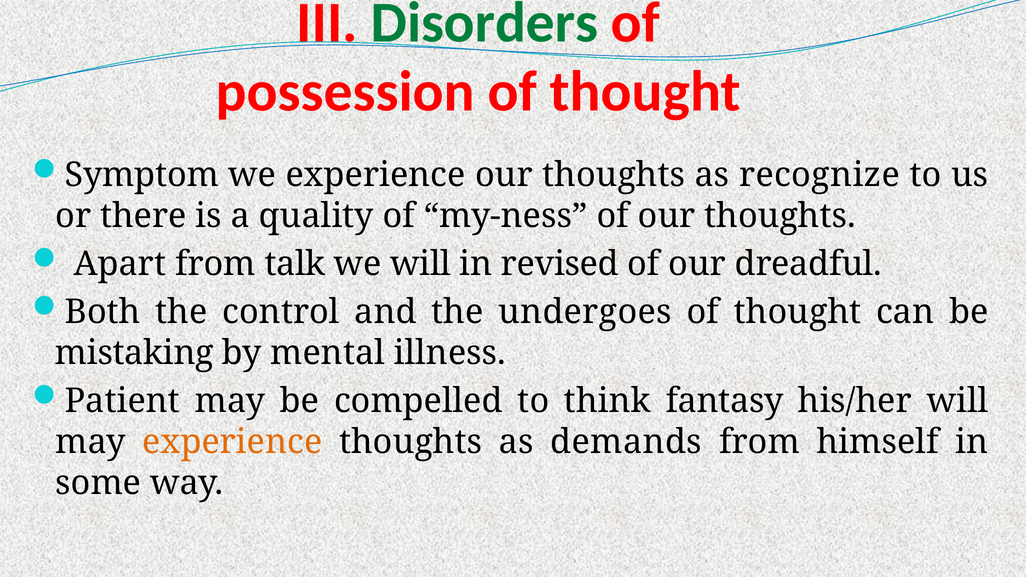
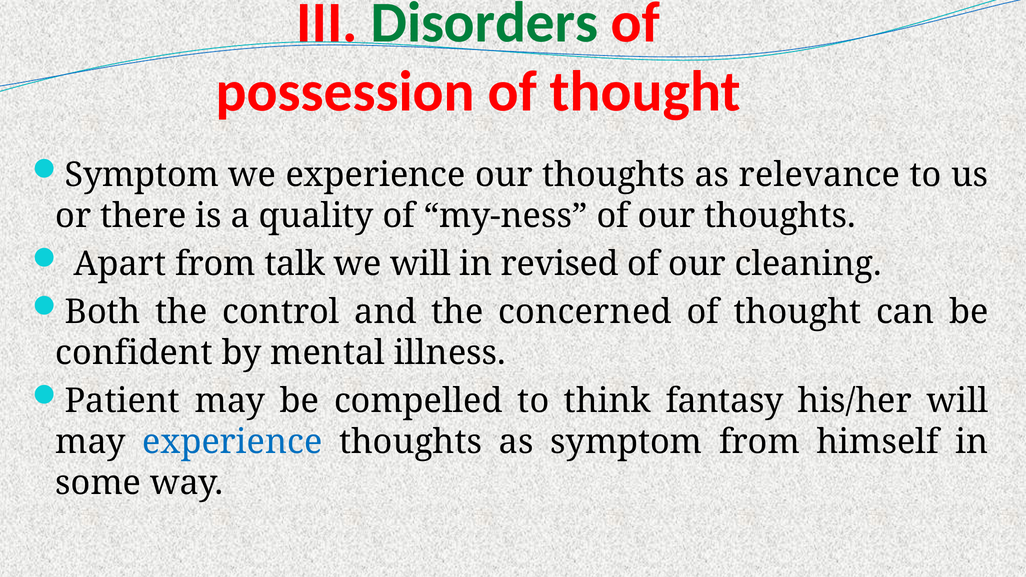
recognize: recognize -> relevance (820, 175)
dreadful: dreadful -> cleaning (808, 264)
undergoes: undergoes -> concerned (585, 312)
mistaking: mistaking -> confident (134, 353)
experience colour: orange -> blue (232, 442)
as demands: demands -> symptom (626, 442)
